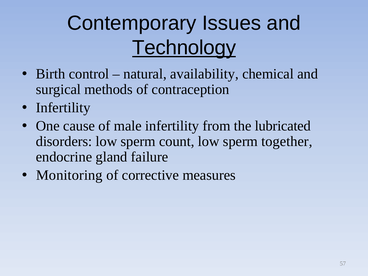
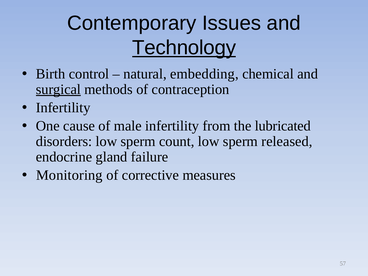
availability: availability -> embedding (204, 74)
surgical underline: none -> present (58, 89)
together: together -> released (287, 141)
